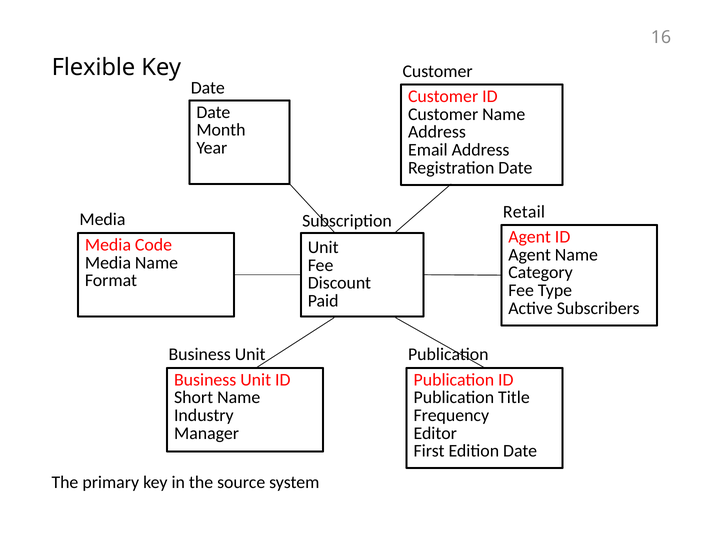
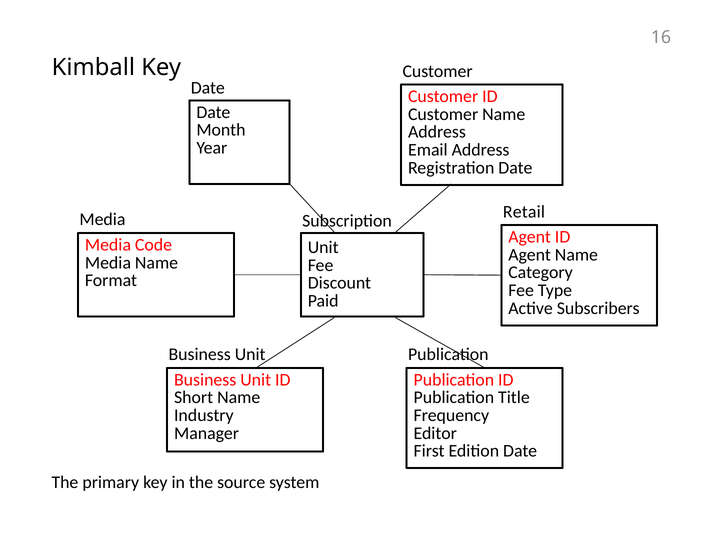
Flexible: Flexible -> Kimball (93, 67)
